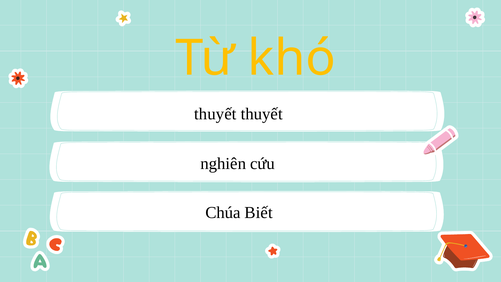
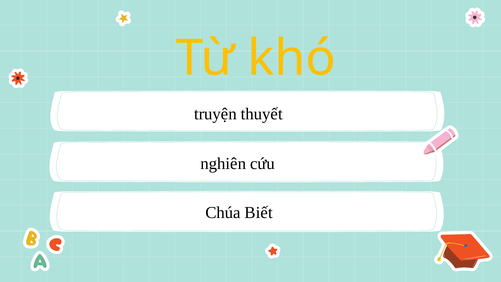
thuyết: thuyết -> truyện (215, 114)
